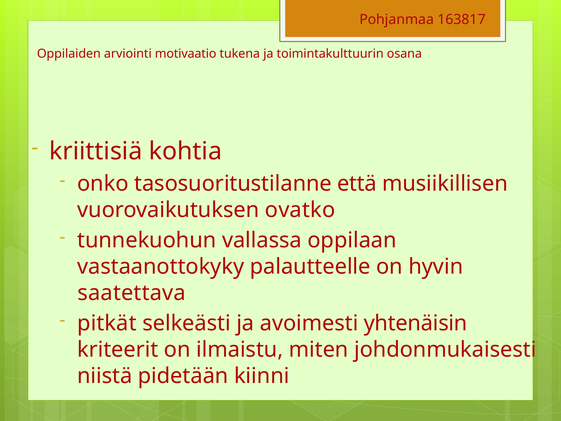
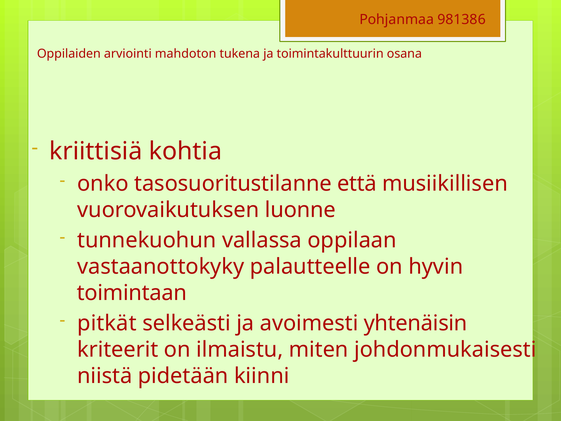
163817: 163817 -> 981386 (462, 19)
motivaatio: motivaatio -> mahdoton (186, 54)
ovatko: ovatko -> luonne (300, 210)
saatettava: saatettava -> toimintaan (132, 293)
